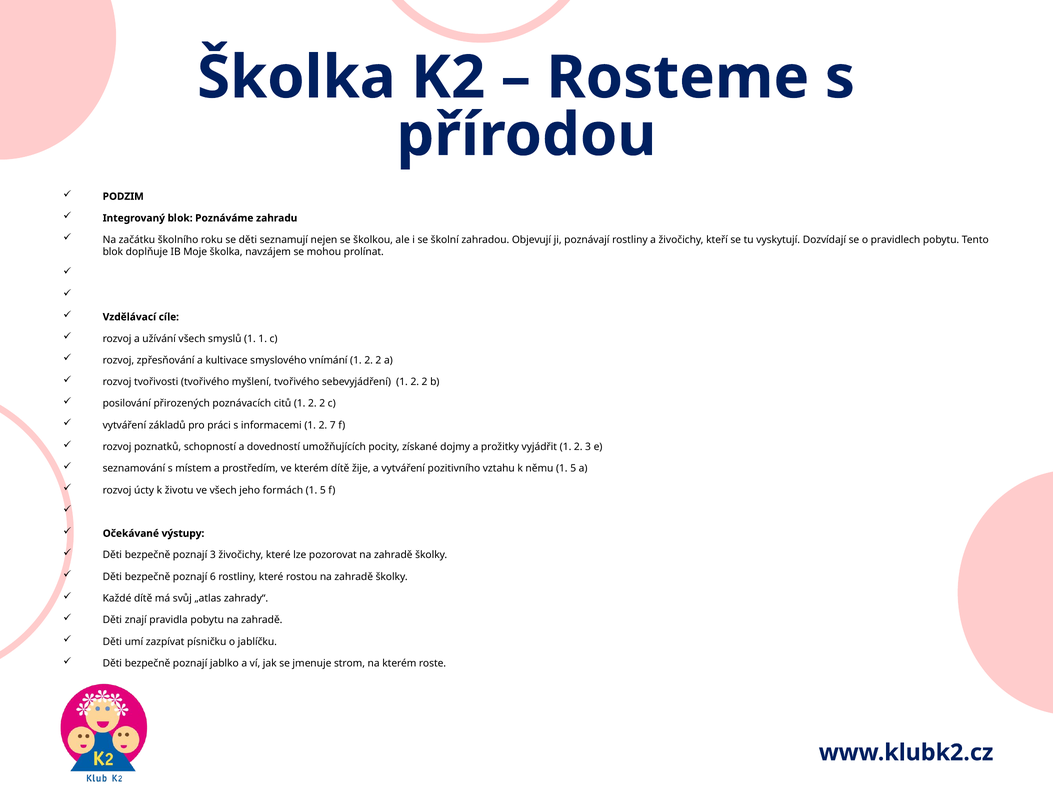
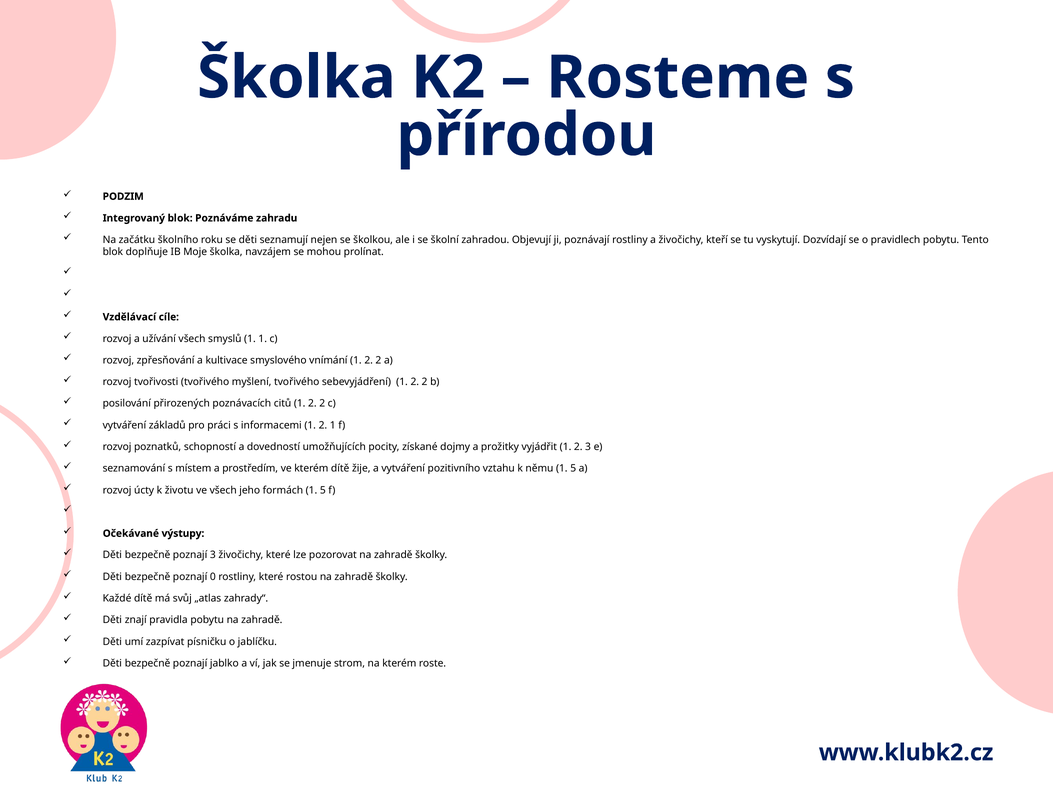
2 7: 7 -> 1 (333, 425)
6: 6 -> 0 (213, 577)
